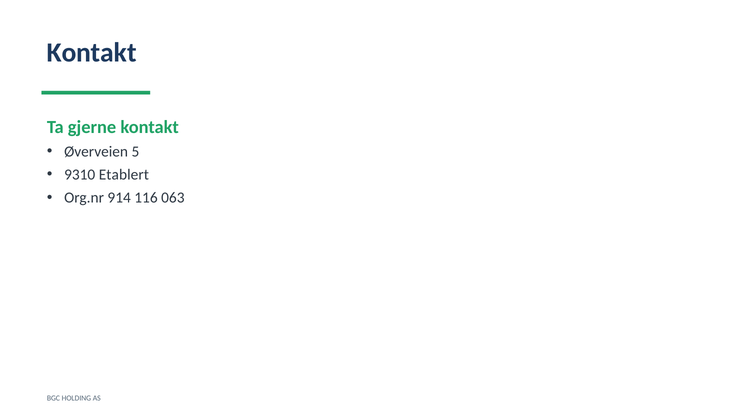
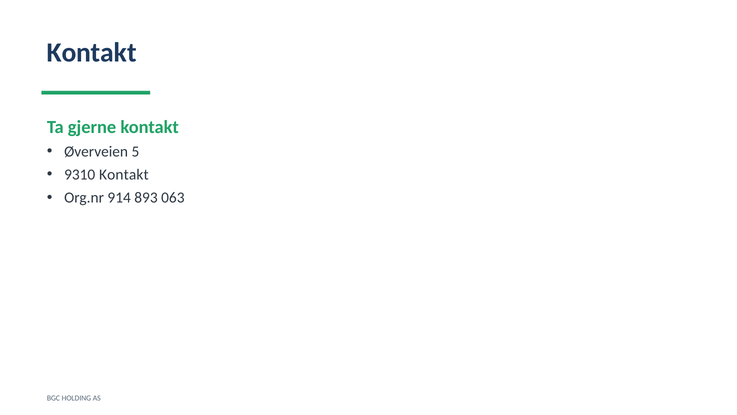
9310 Etablert: Etablert -> Kontakt (124, 175)
116: 116 -> 893 (146, 198)
